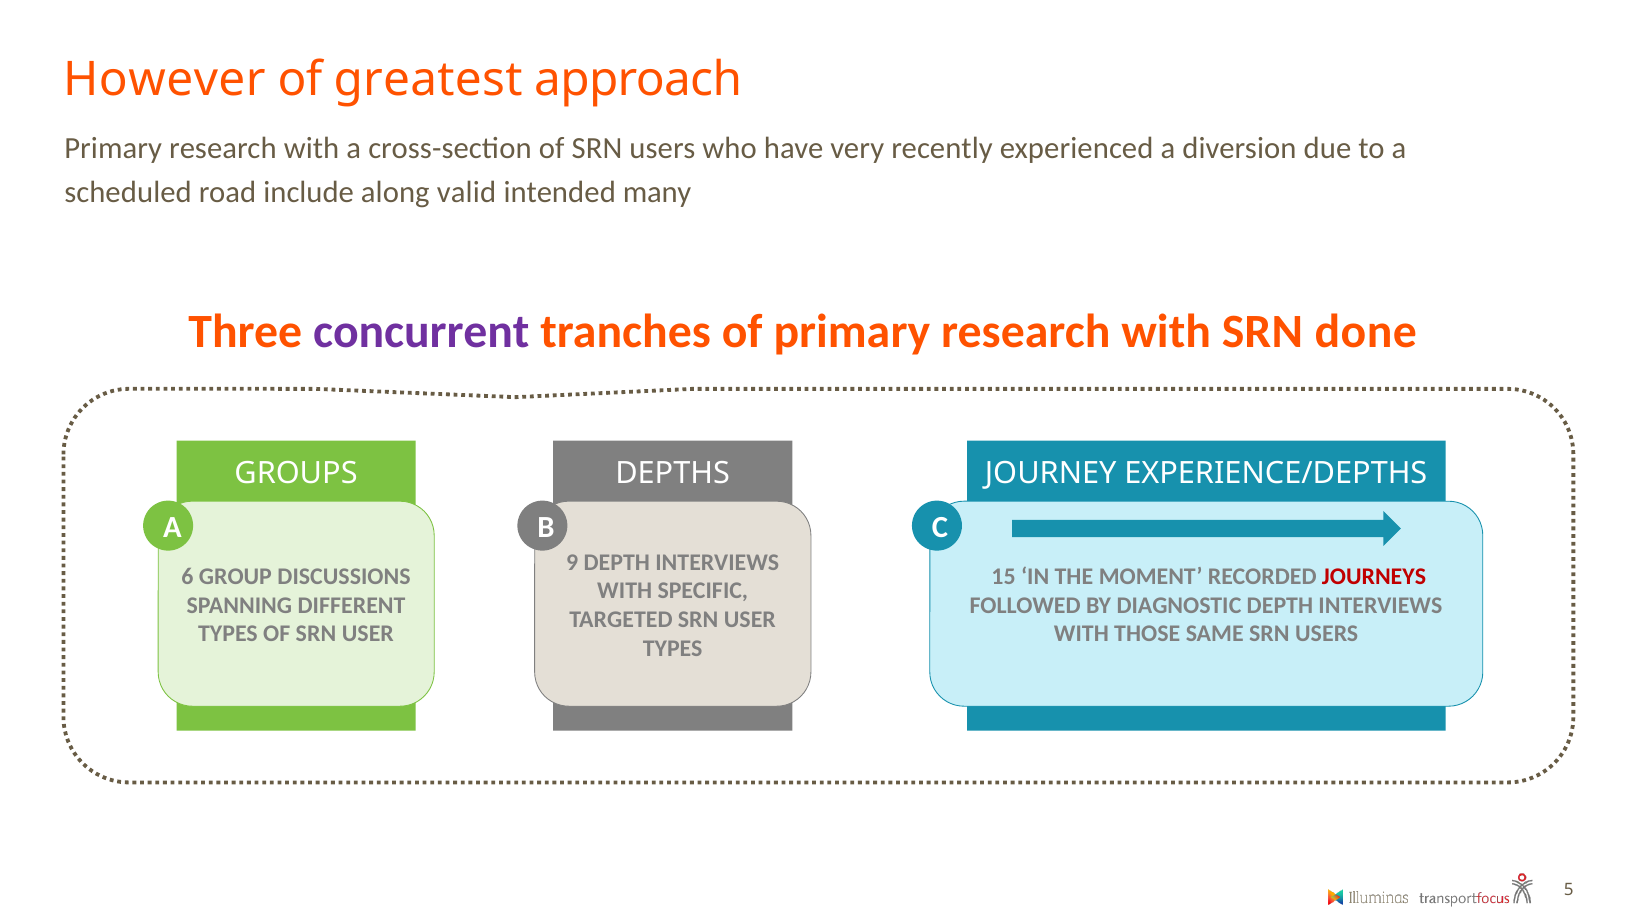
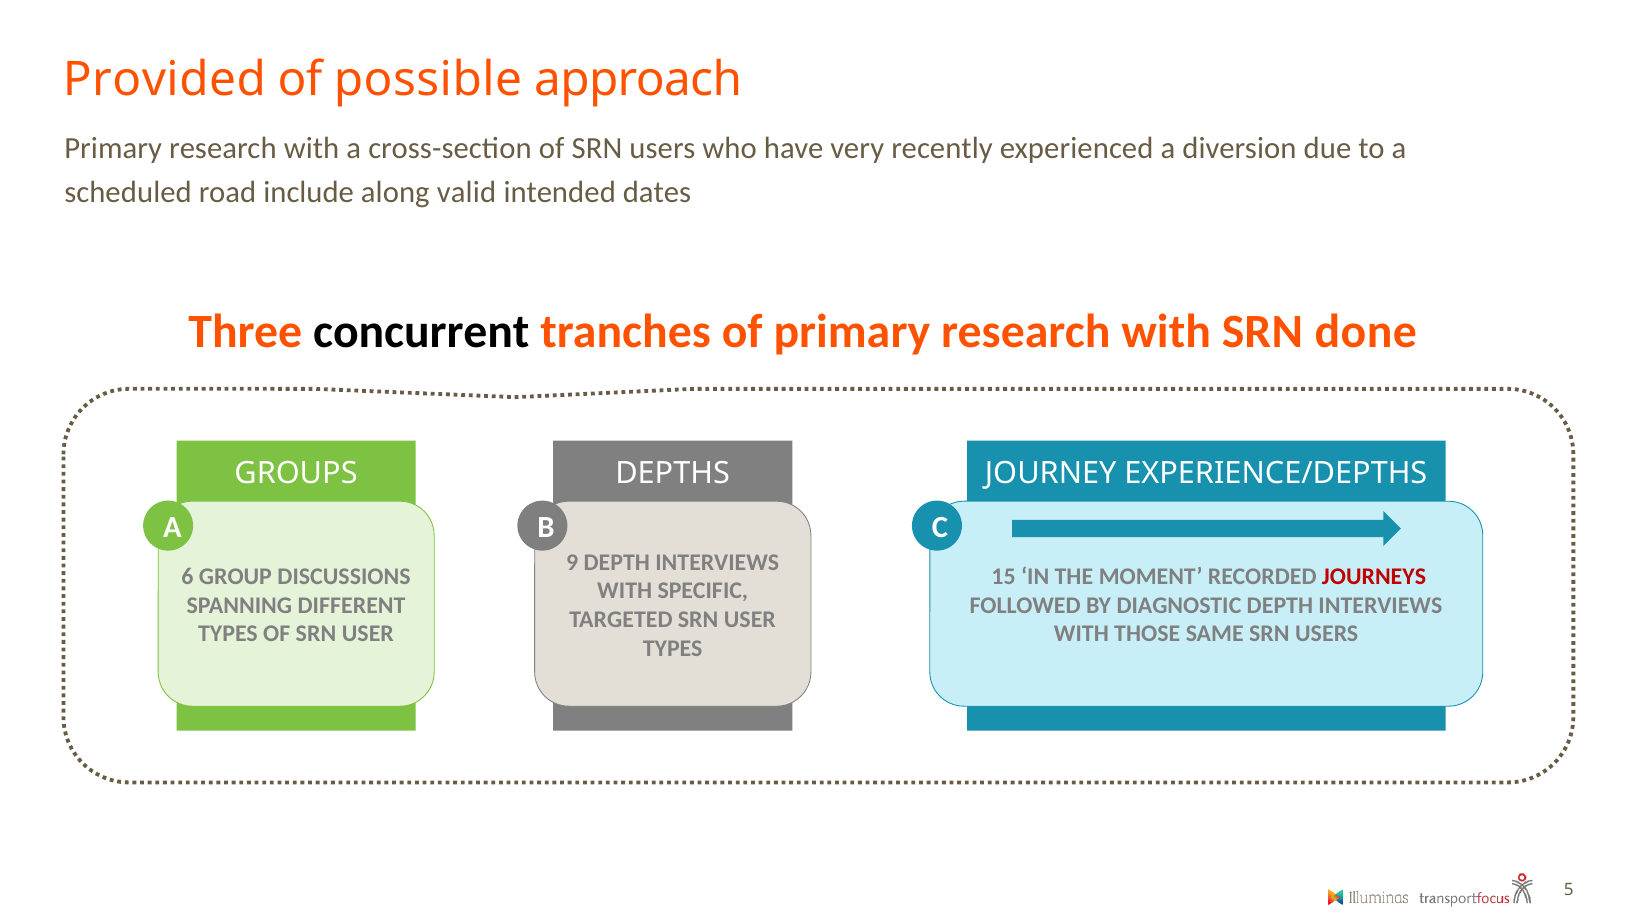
However: However -> Provided (164, 79)
greatest: greatest -> possible (428, 79)
many: many -> dates (657, 192)
concurrent colour: purple -> black (421, 332)
